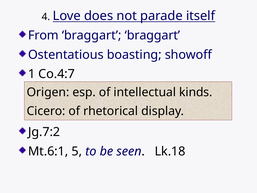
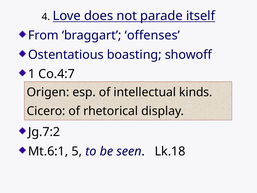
braggart braggart: braggart -> offenses (152, 35)
